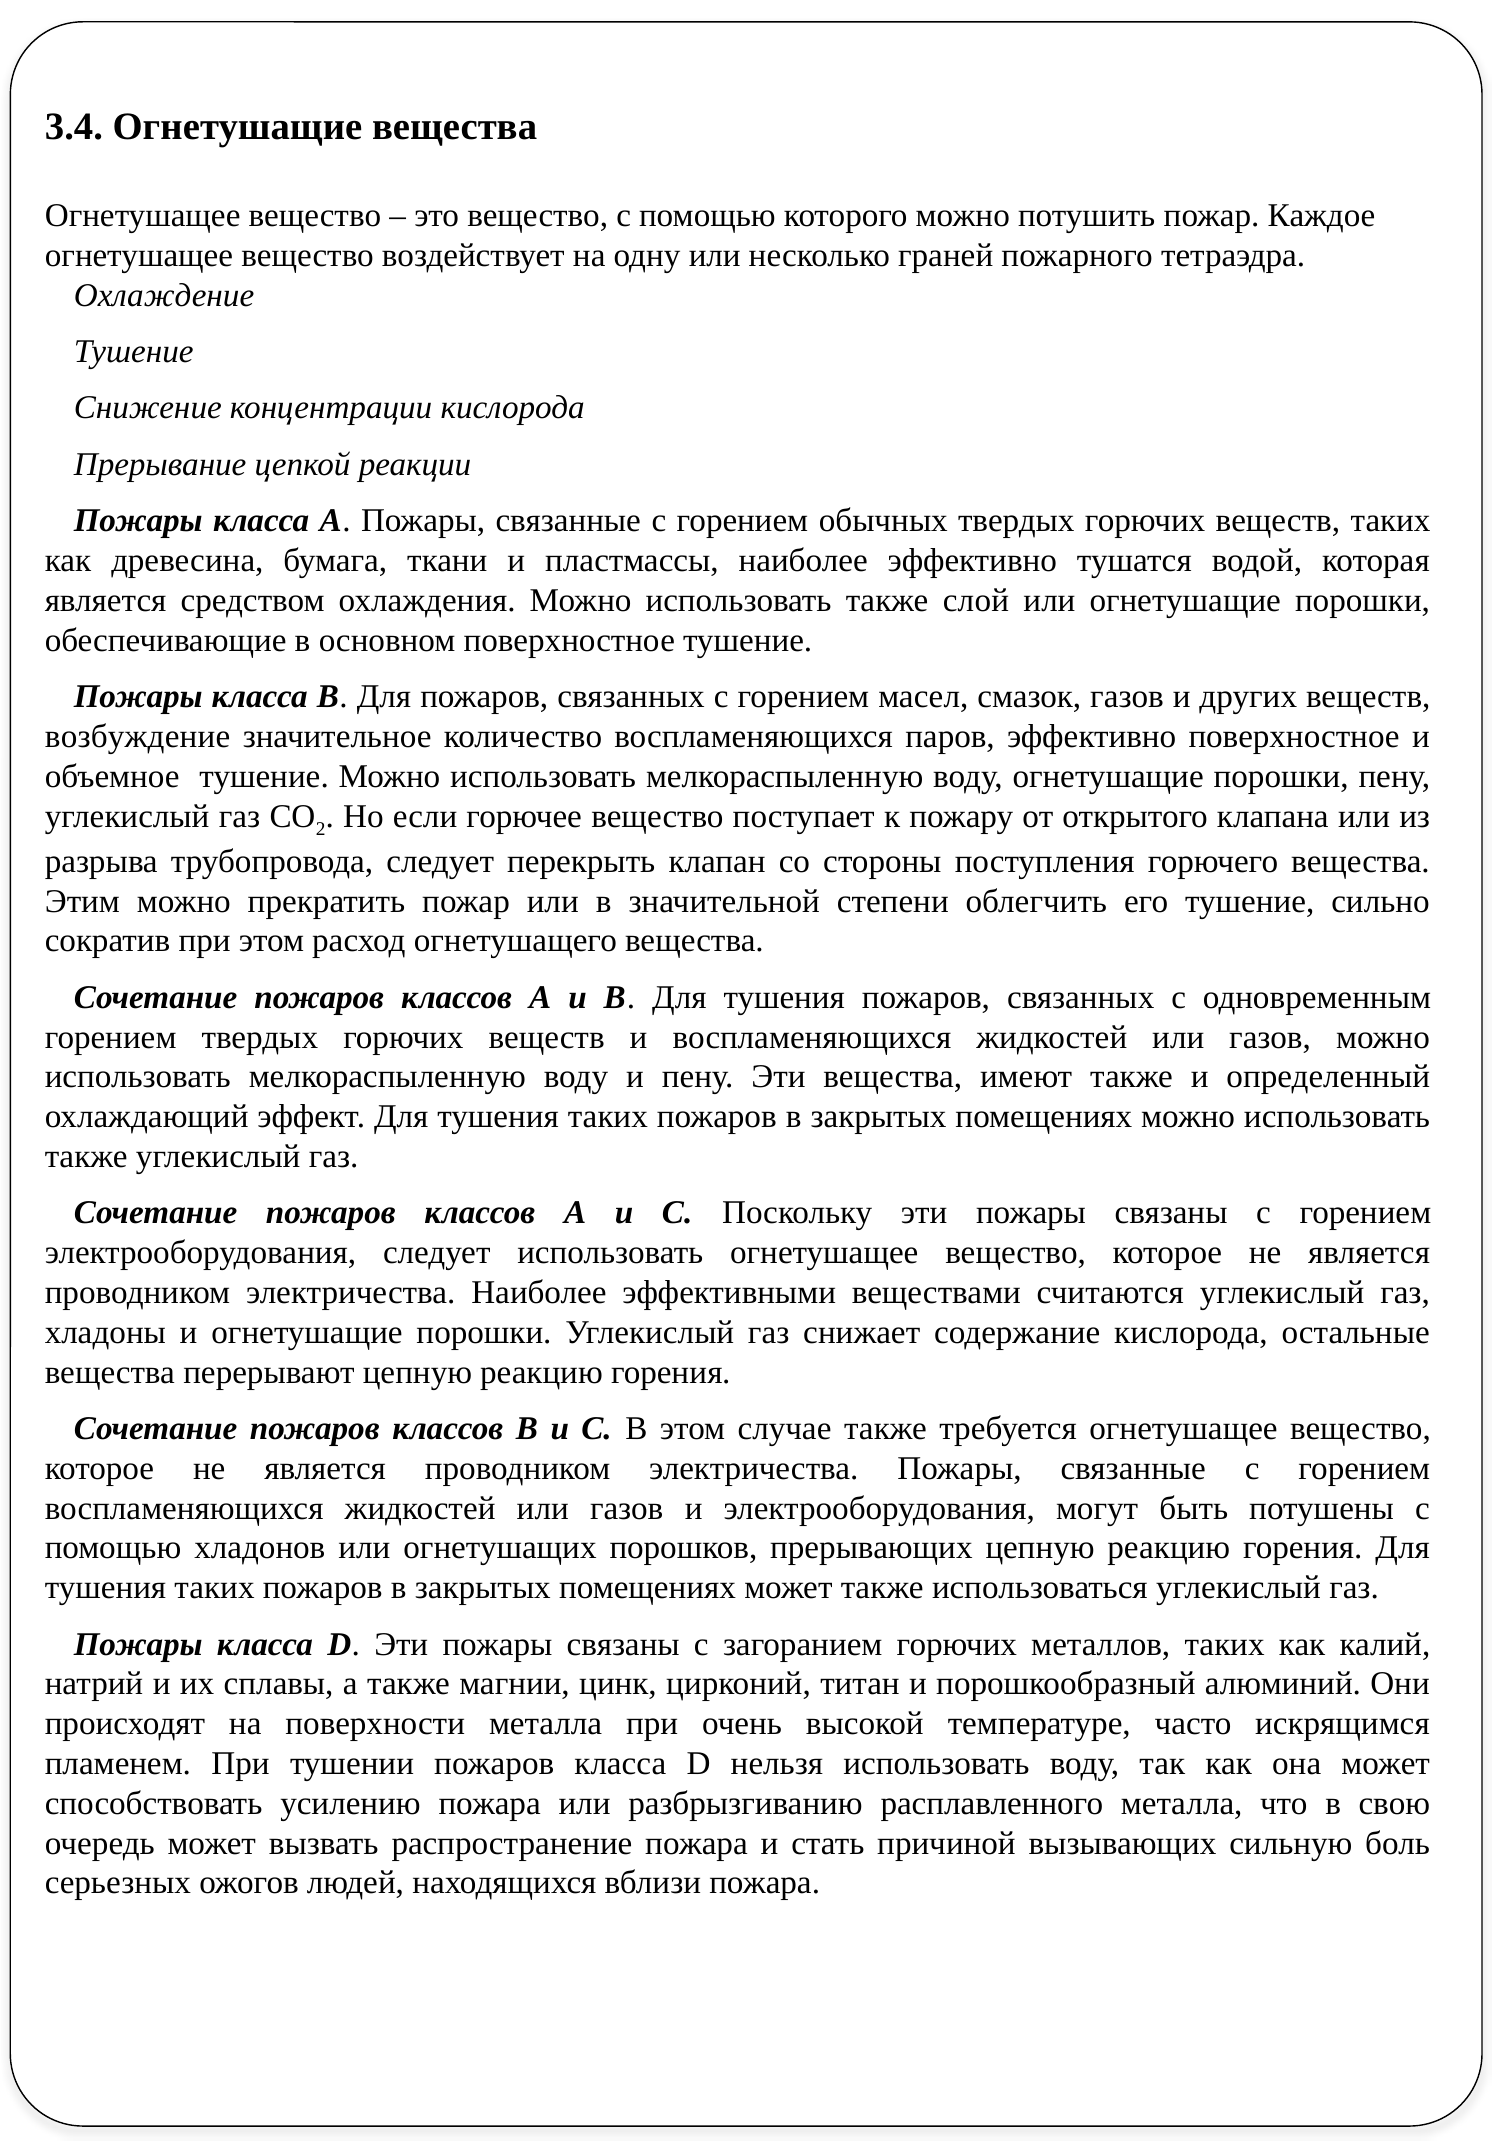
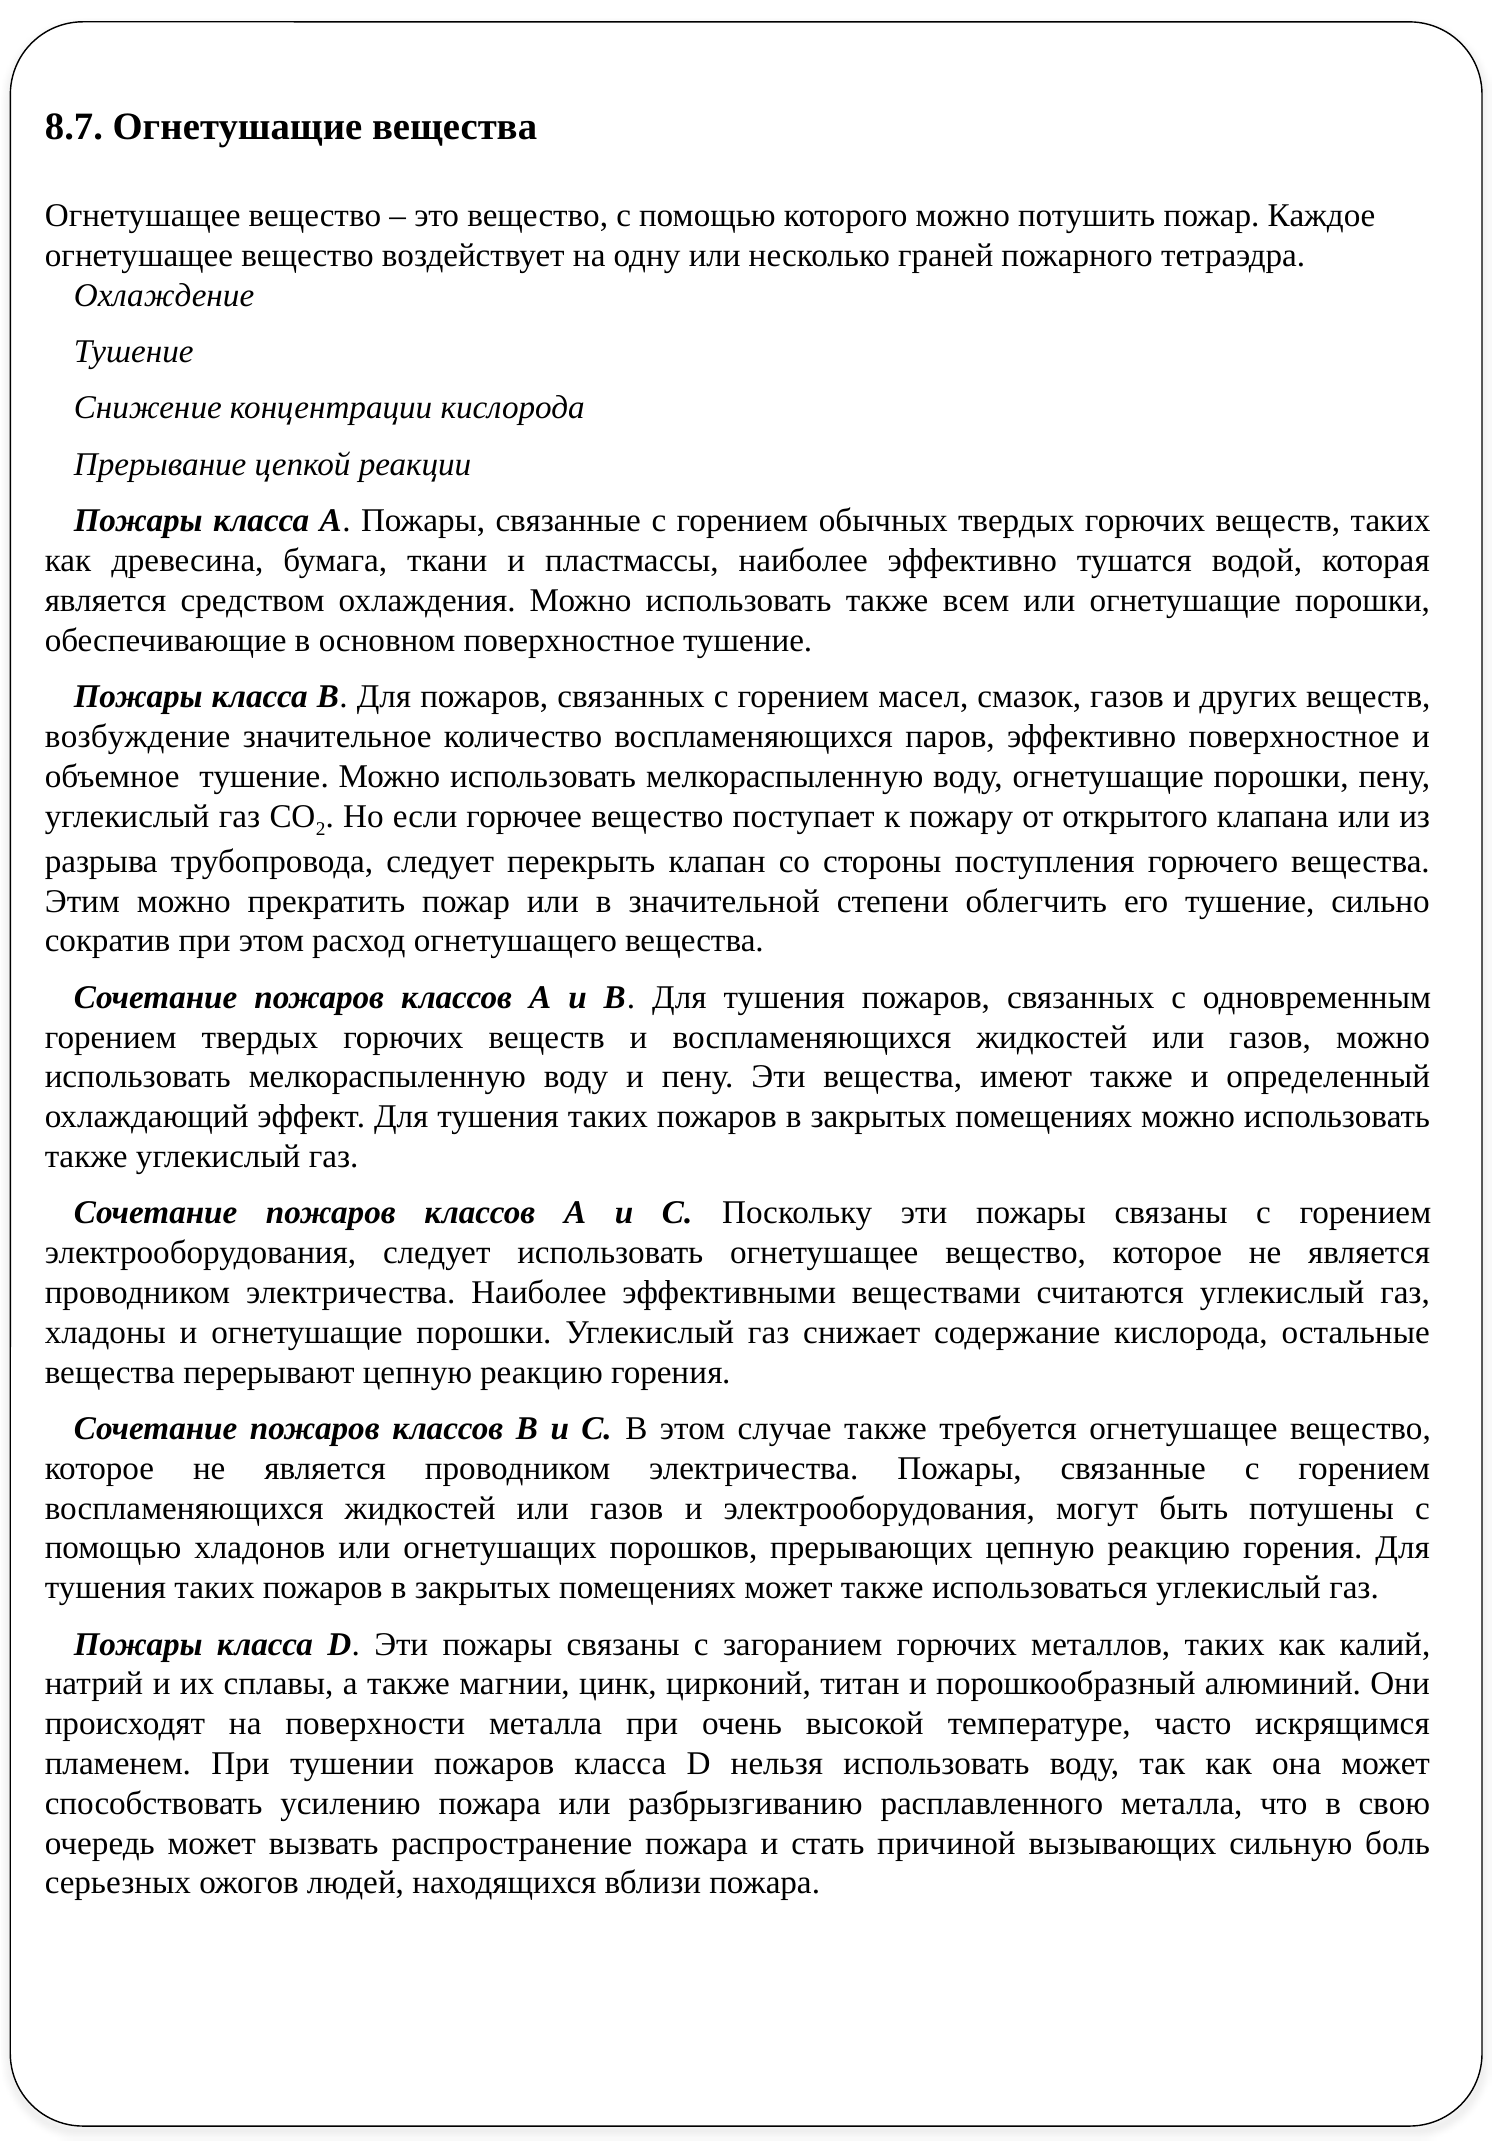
3.4: 3.4 -> 8.7 (74, 126)
слой: слой -> всем (976, 601)
